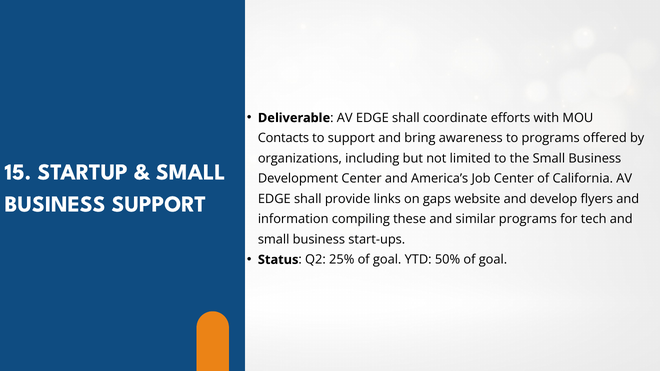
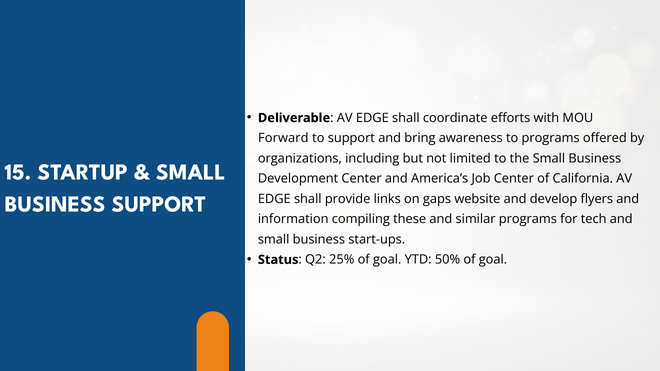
Contacts: Contacts -> Forward (283, 138)
